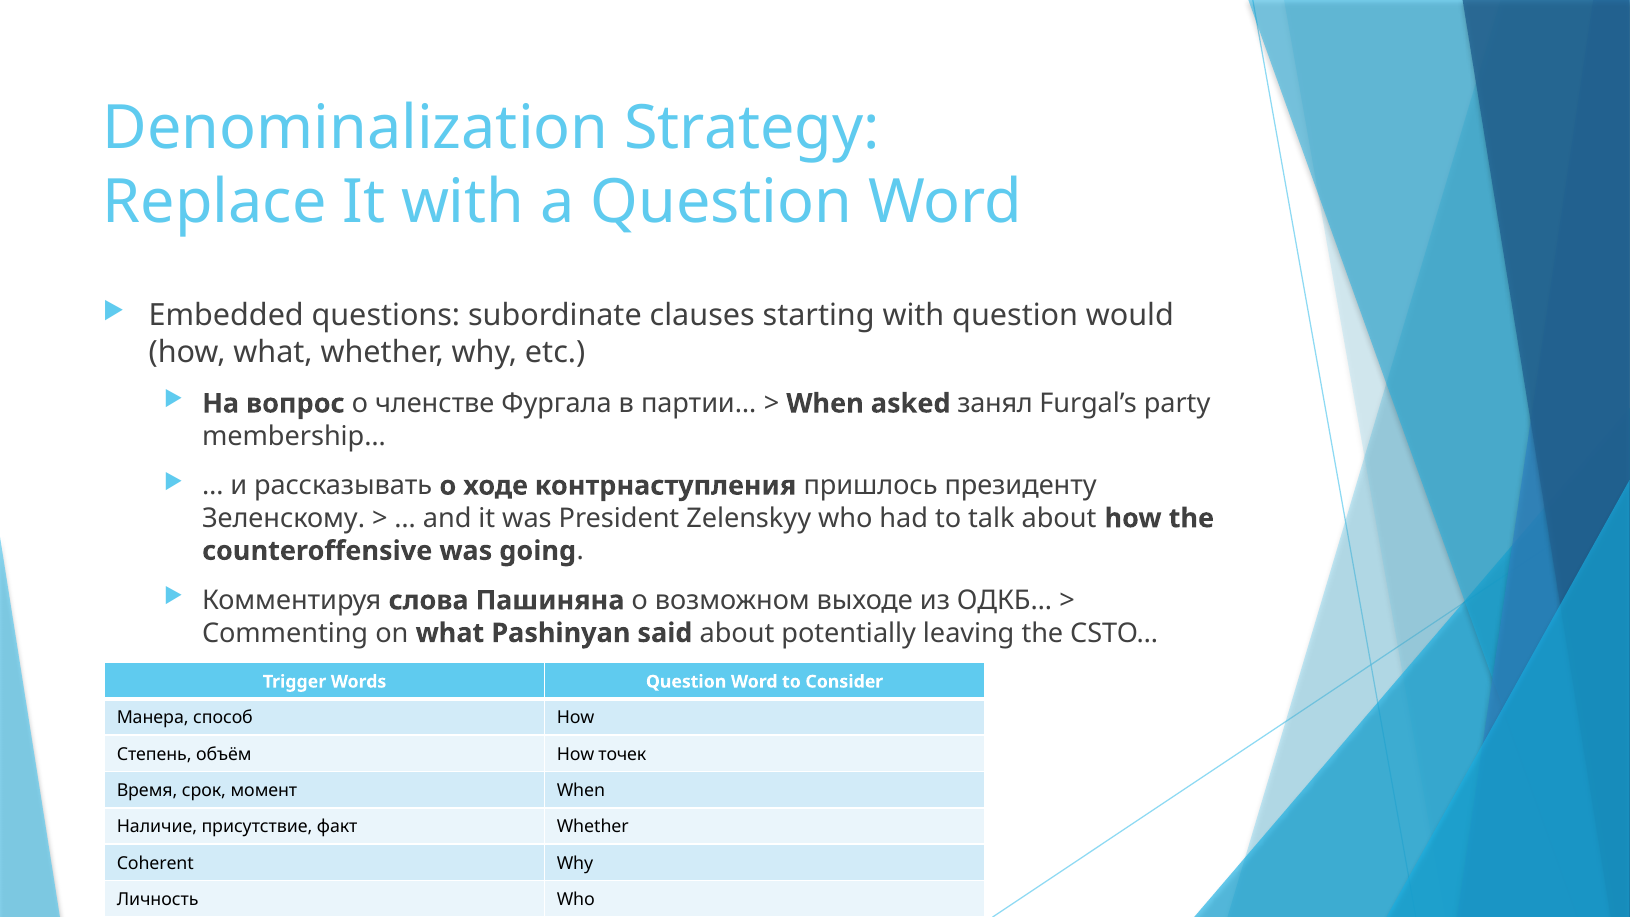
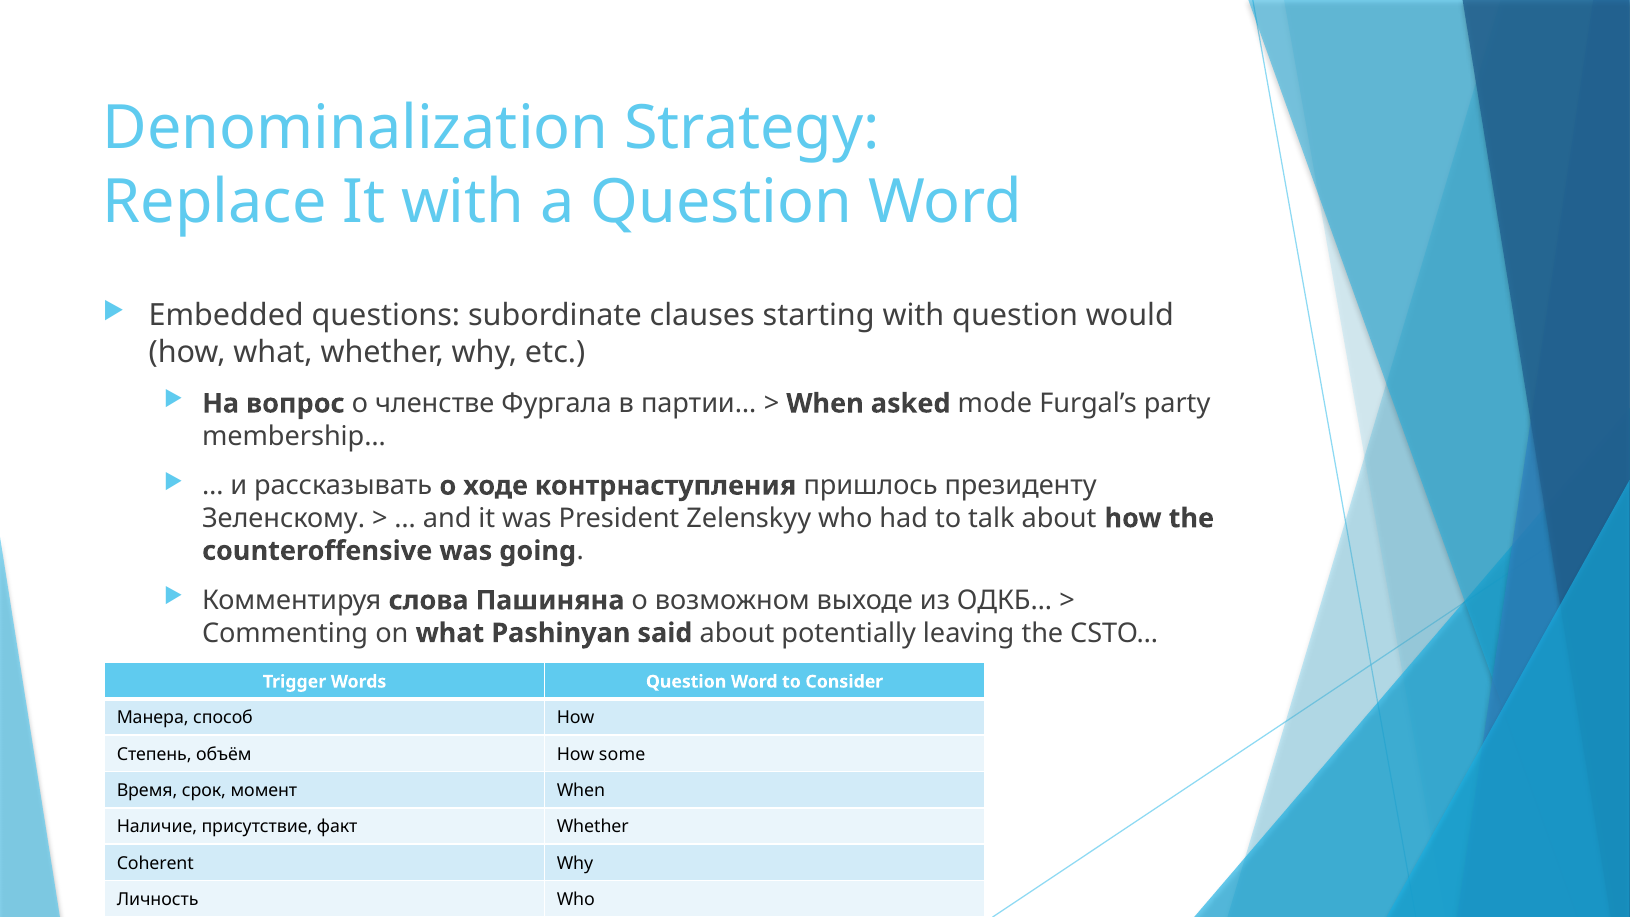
занял: занял -> mode (995, 404)
точек: точек -> some (622, 754)
